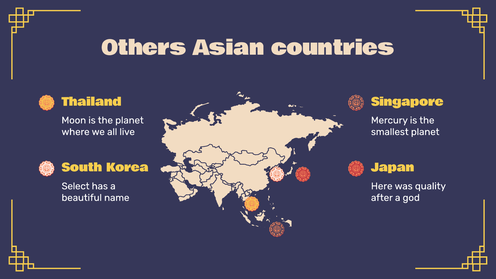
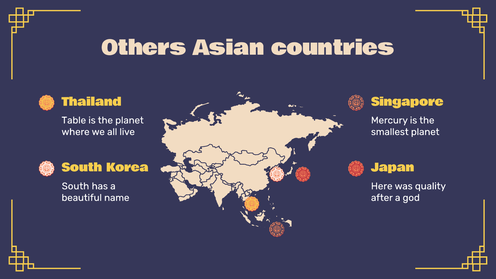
Moon: Moon -> Table (74, 120)
Select: Select -> South (75, 186)
